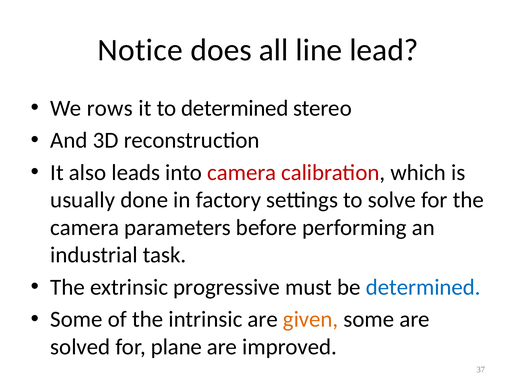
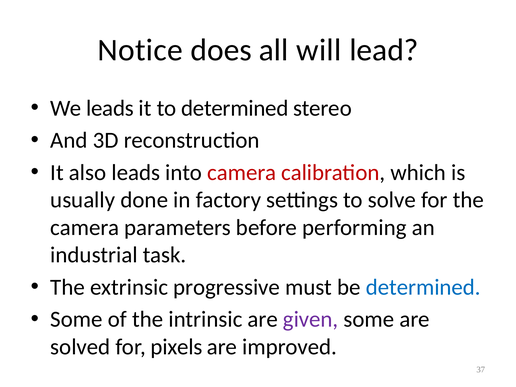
line: line -> will (319, 50)
We rows: rows -> leads (110, 108)
given colour: orange -> purple (311, 319)
plane: plane -> pixels (176, 347)
